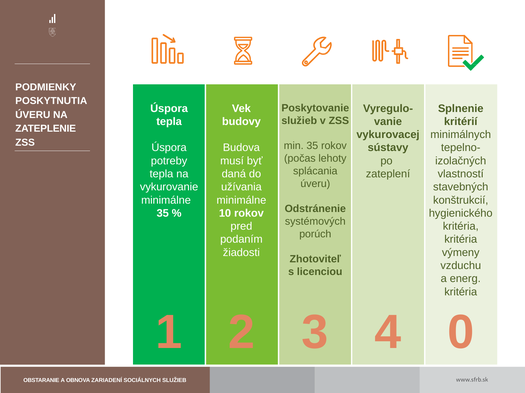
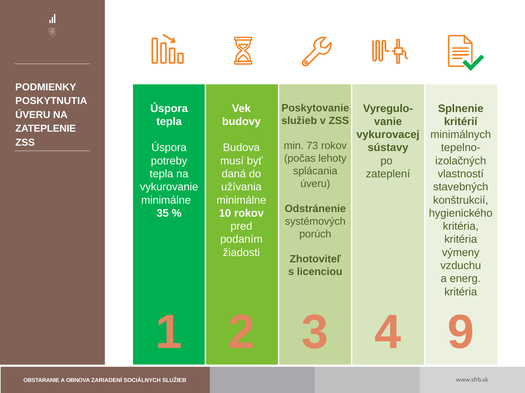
min 35: 35 -> 73 (312, 146)
0: 0 -> 9 (461, 333)
